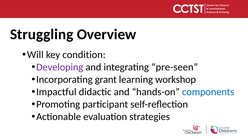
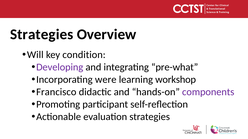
Struggling: Struggling -> Strategies (42, 35)
pre-seen: pre-seen -> pre-what (175, 67)
grant: grant -> were (106, 80)
Impactful: Impactful -> Francisco (56, 92)
components colour: blue -> purple (208, 92)
